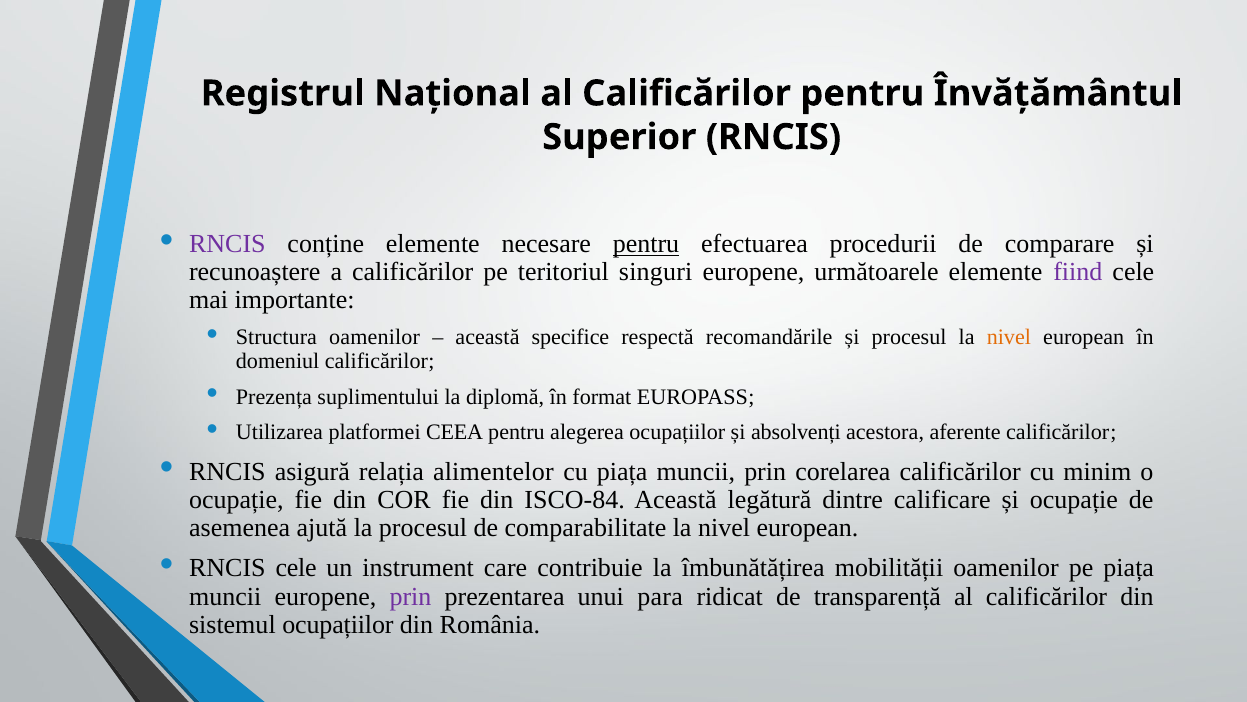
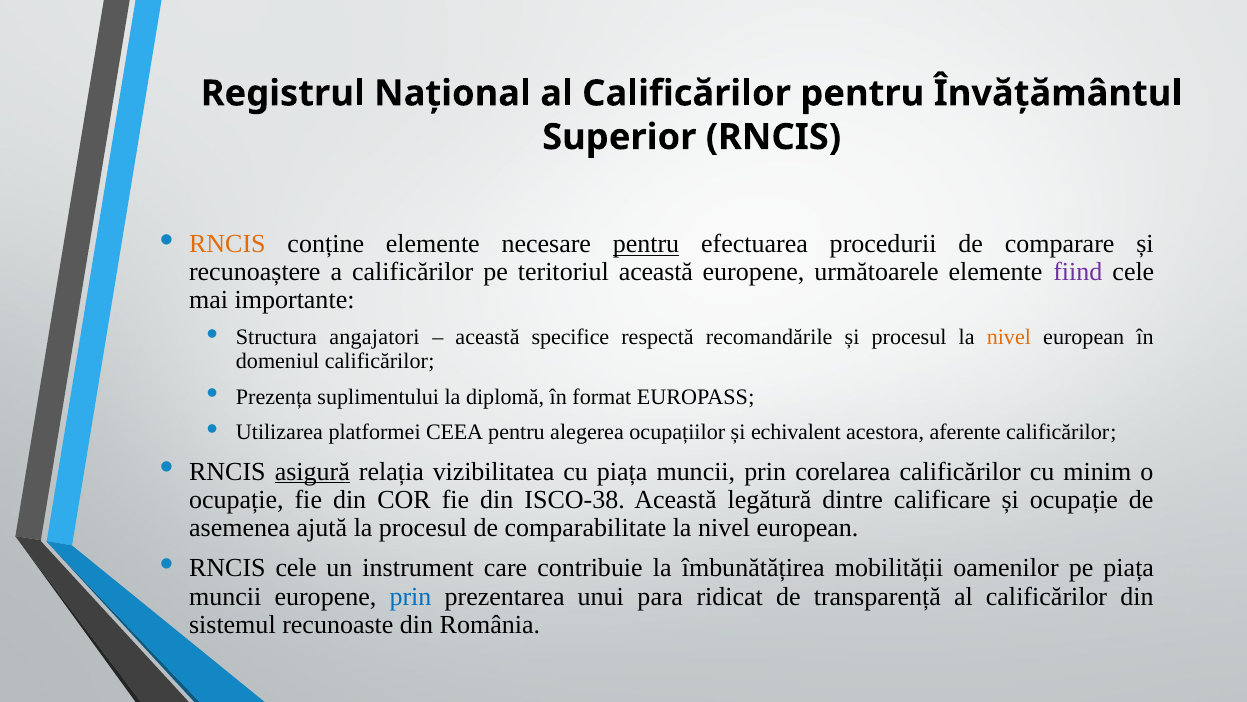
RNCIS colour: purple -> orange (227, 244)
teritoriul singuri: singuri -> această (656, 272)
Structura oamenilor: oamenilor -> angajatori (375, 337)
absolvenți: absolvenți -> echivalent (796, 432)
asigură underline: none -> present (312, 471)
alimentelor: alimentelor -> vizibilitatea (494, 471)
ISCO-84: ISCO-84 -> ISCO-38 (575, 499)
prin colour: purple -> blue (411, 596)
sistemul ocupațiilor: ocupațiilor -> recunoaste (338, 624)
